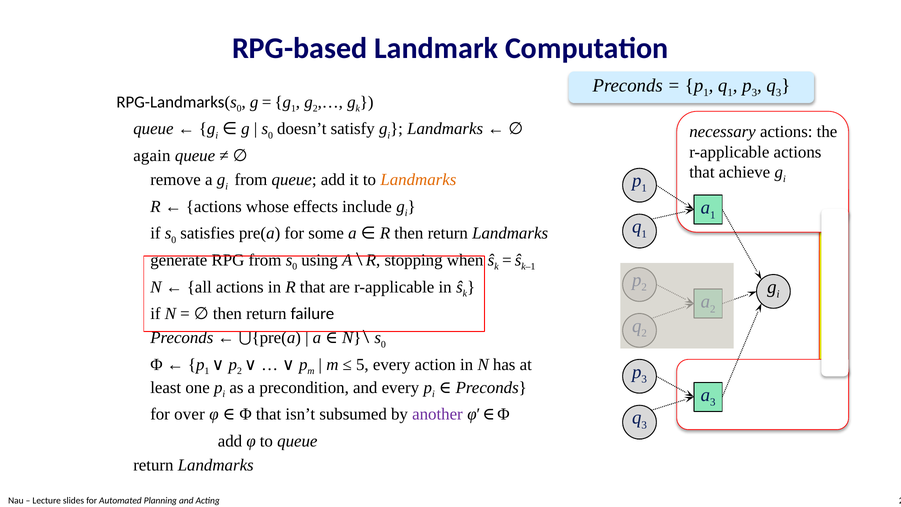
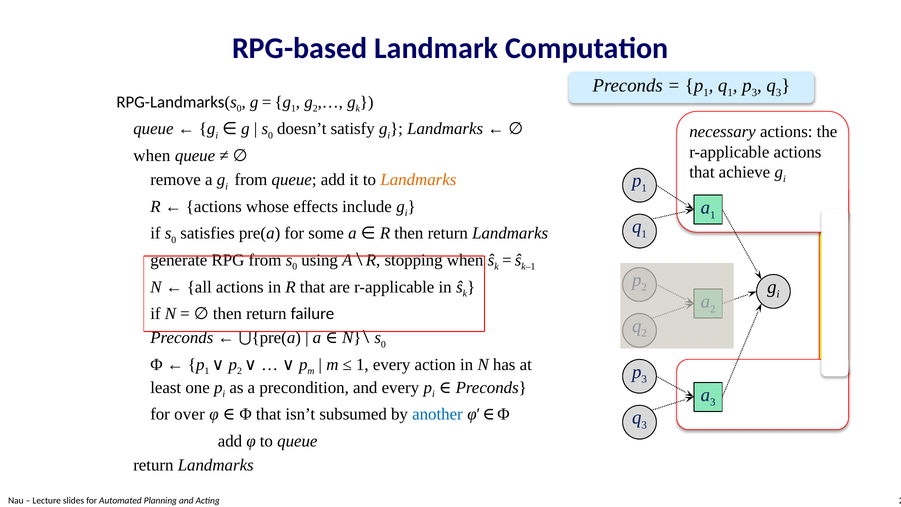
again: again -> when (152, 156)
5: 5 -> 1 (362, 364)
another colour: purple -> blue (437, 414)
